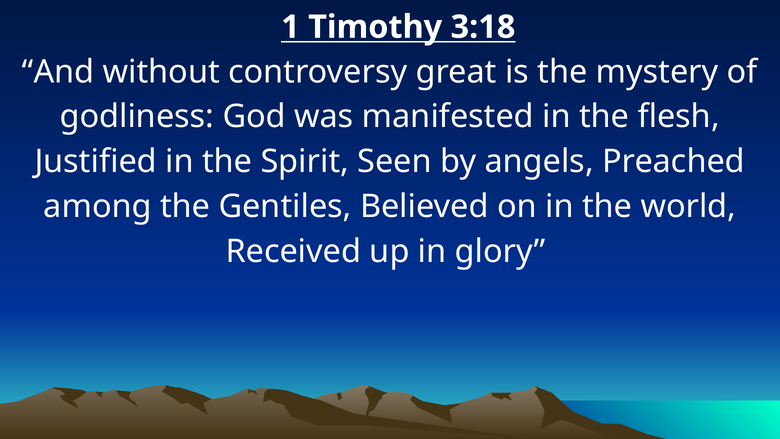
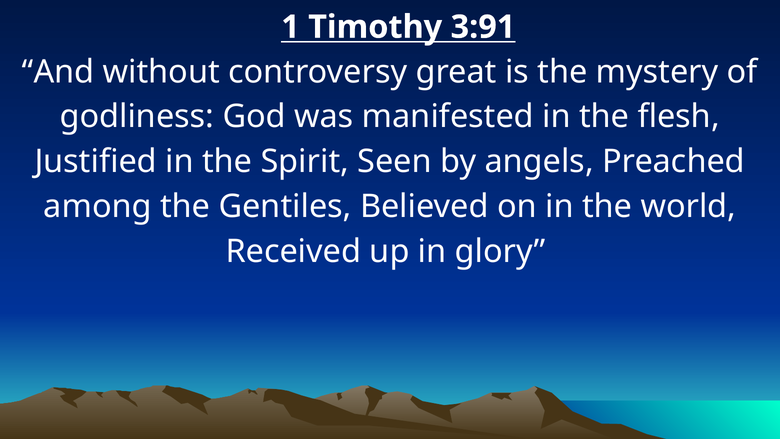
3:18: 3:18 -> 3:91 (483, 27)
